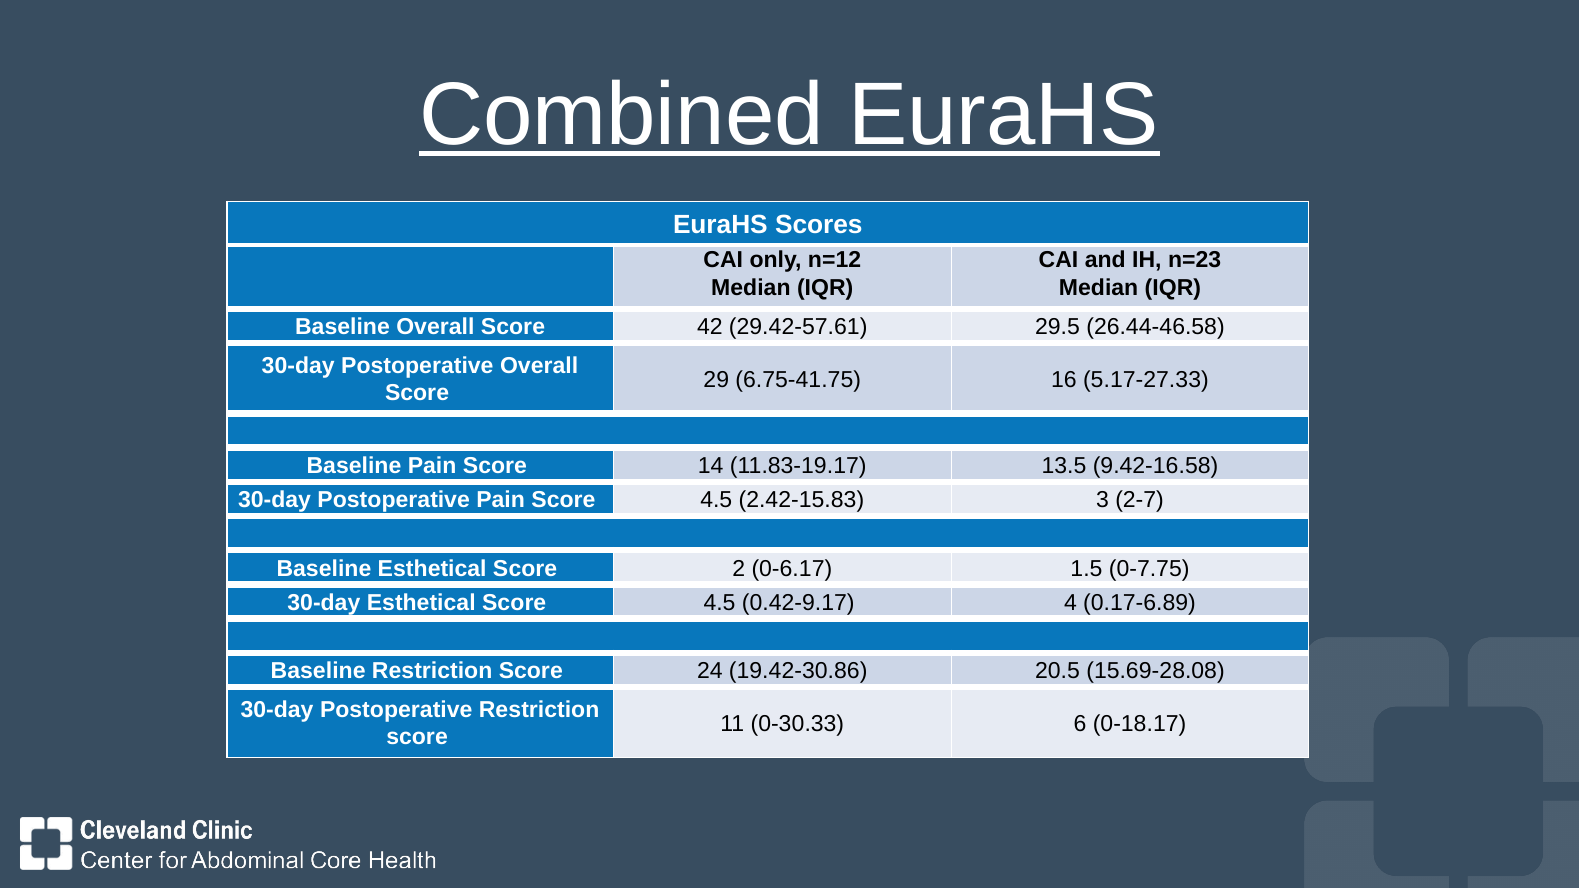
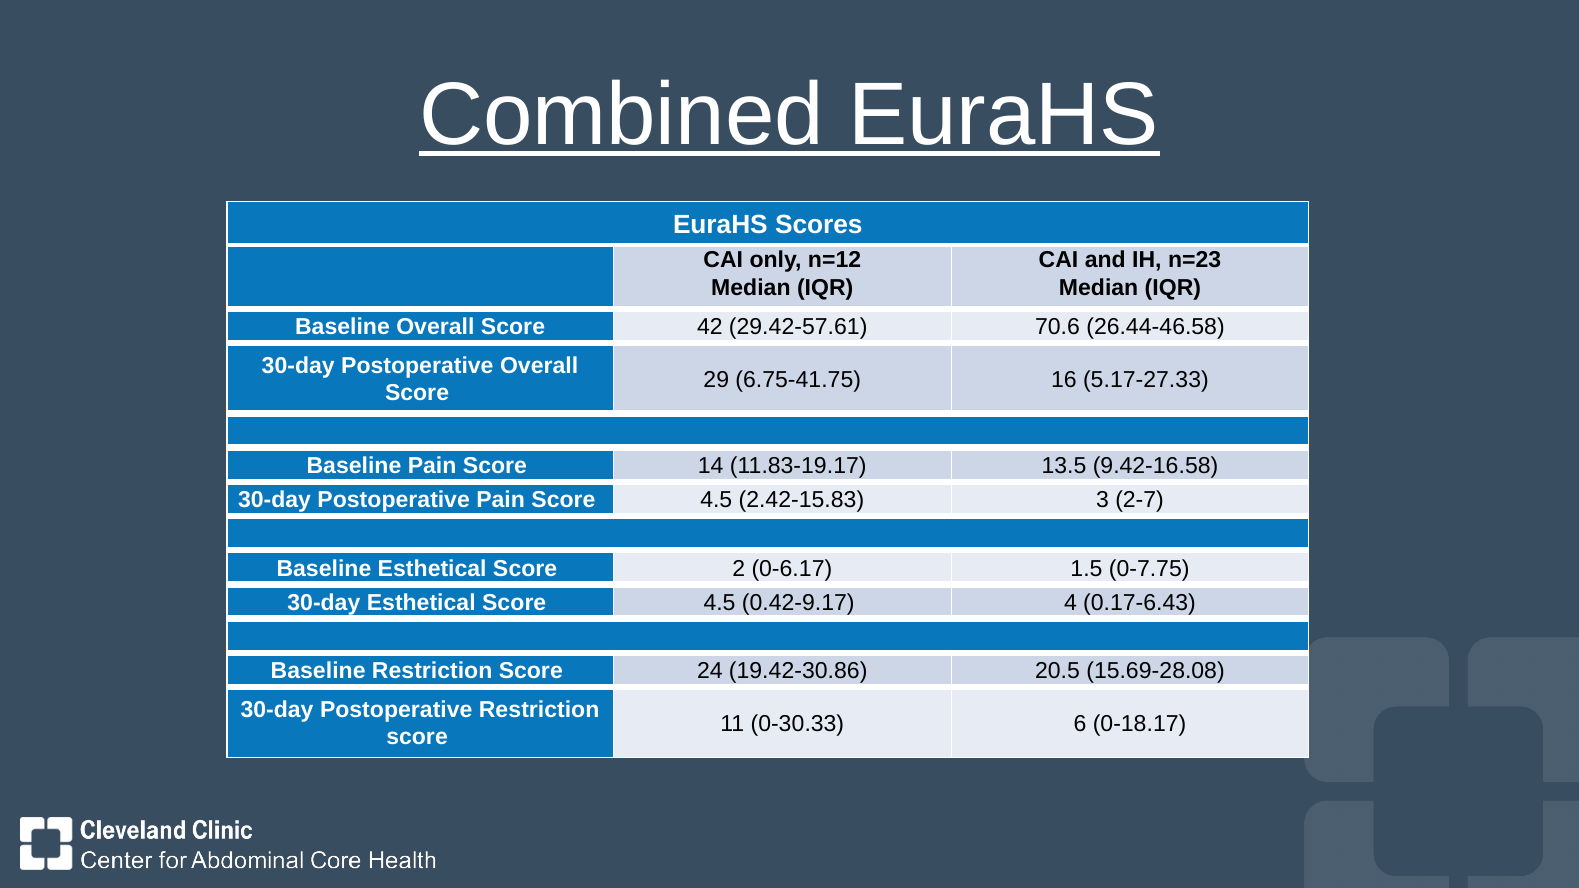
29.5: 29.5 -> 70.6 (1058, 327)
0.17-6.89: 0.17-6.89 -> 0.17-6.43 (1140, 603)
